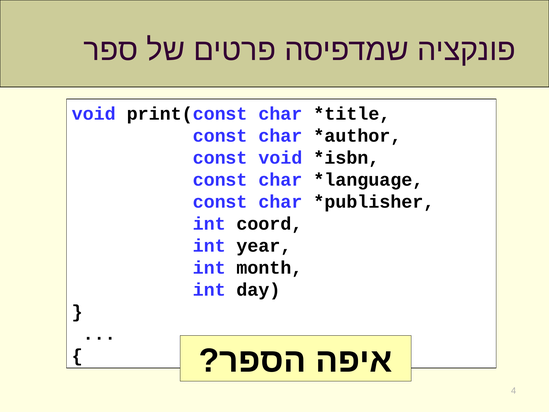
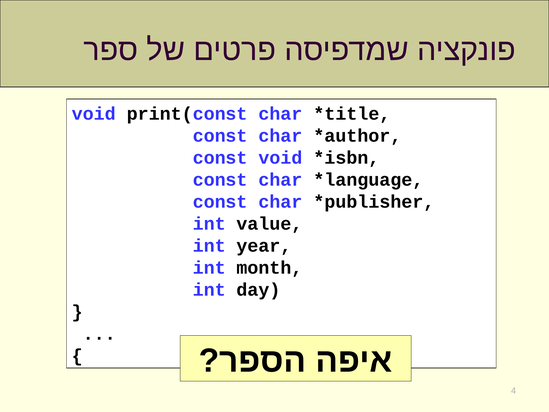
coord: coord -> value (270, 224)
